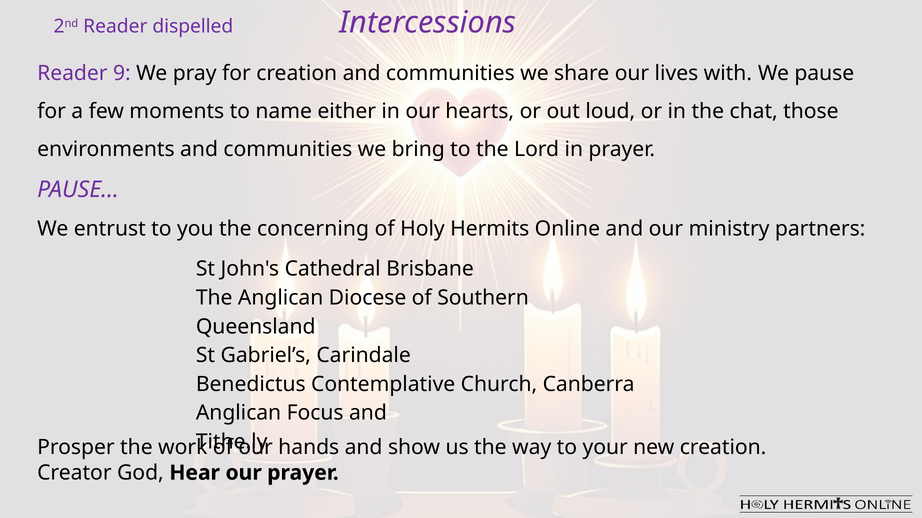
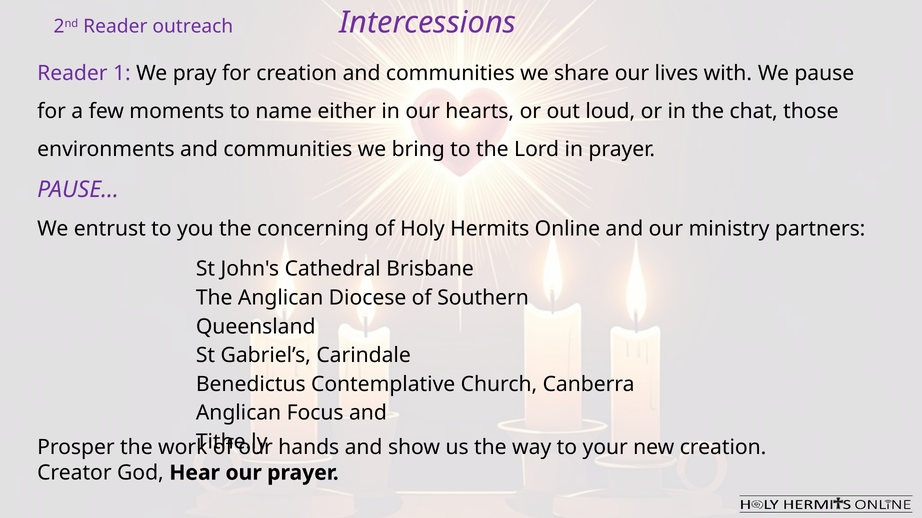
dispelled: dispelled -> outreach (193, 27)
9: 9 -> 1 (122, 74)
